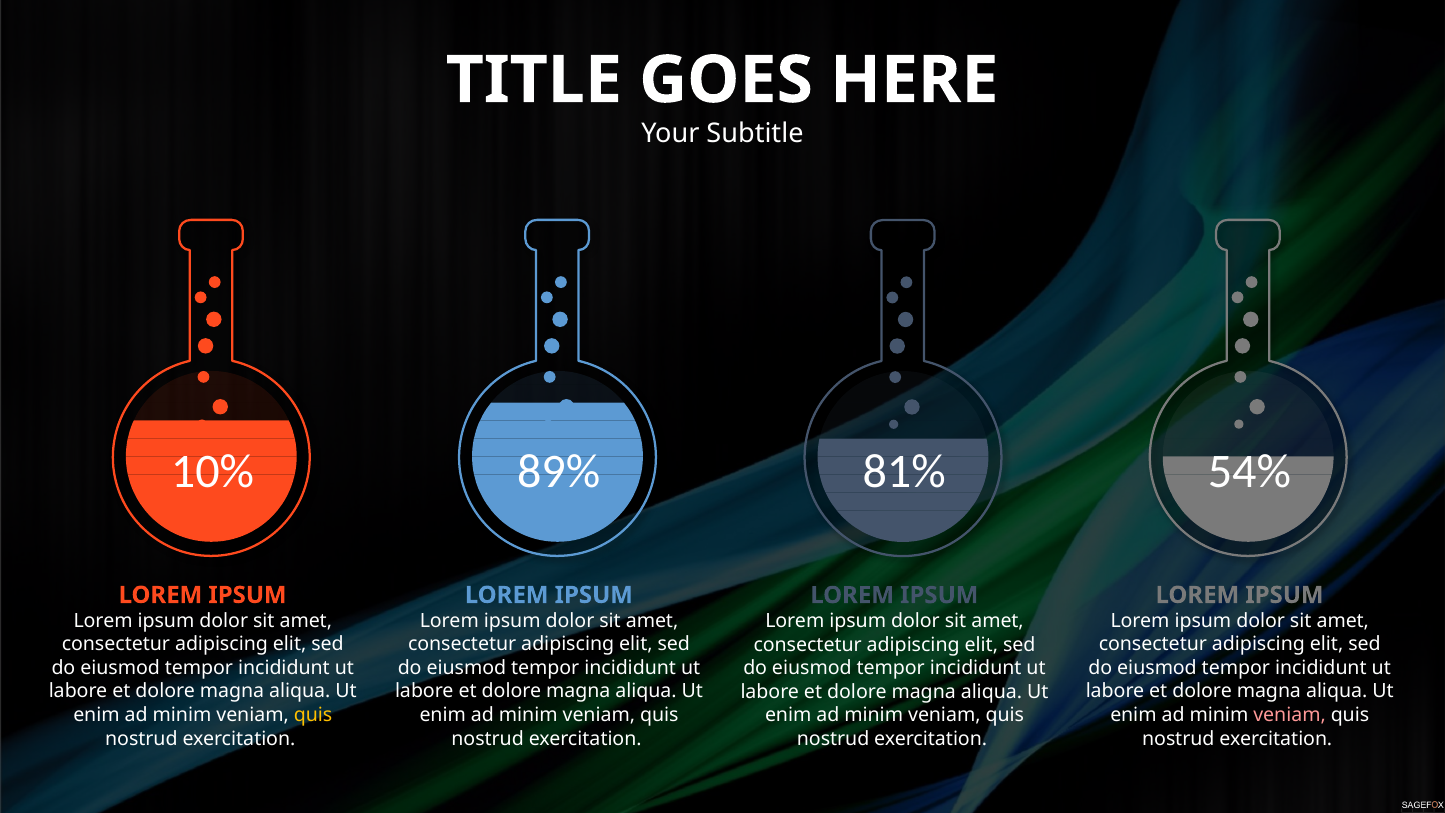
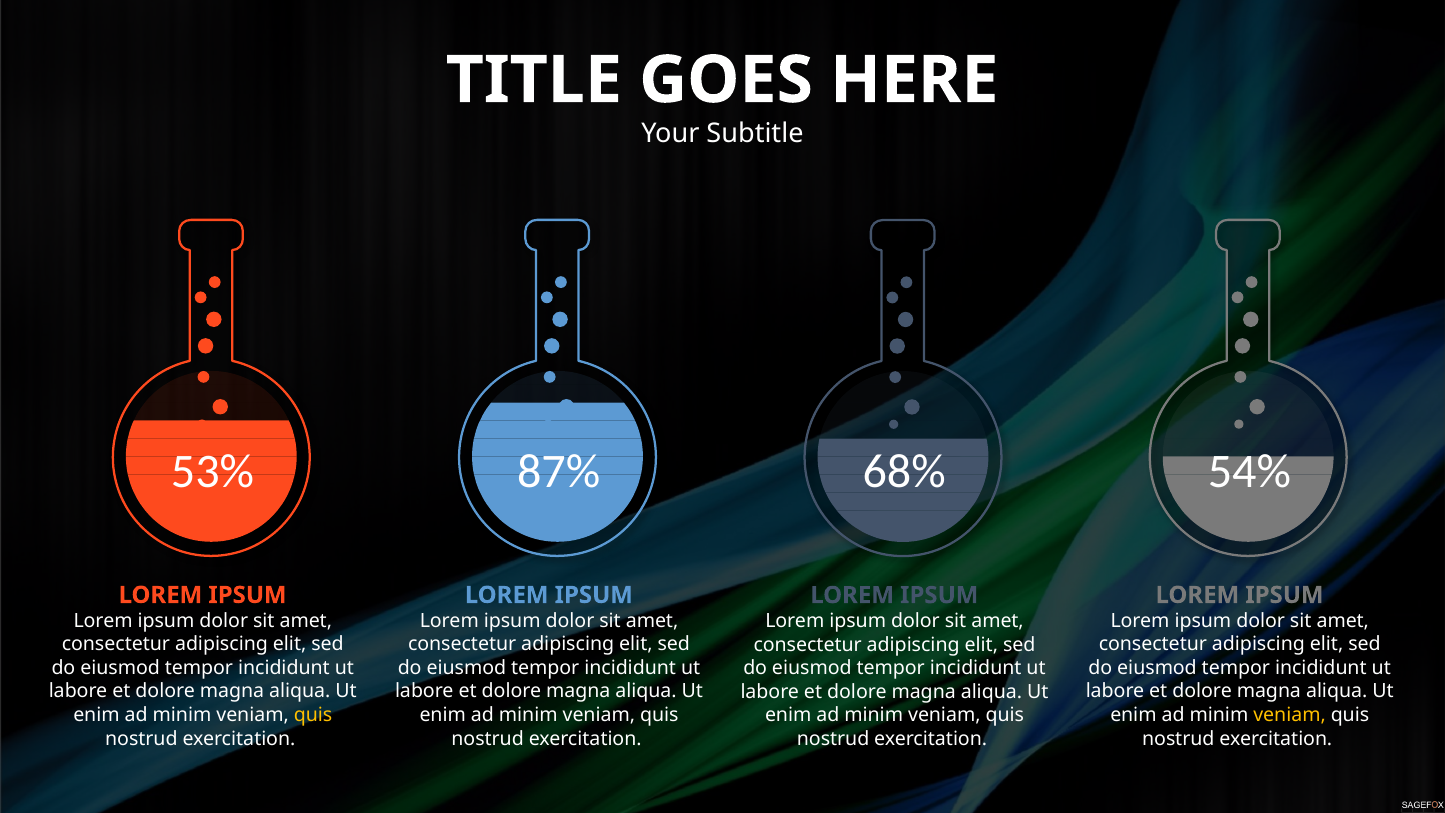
10%: 10% -> 53% (212, 471)
89%: 89% -> 87% (559, 471)
81%: 81% -> 68% (904, 471)
veniam colour: pink -> yellow (1290, 715)
